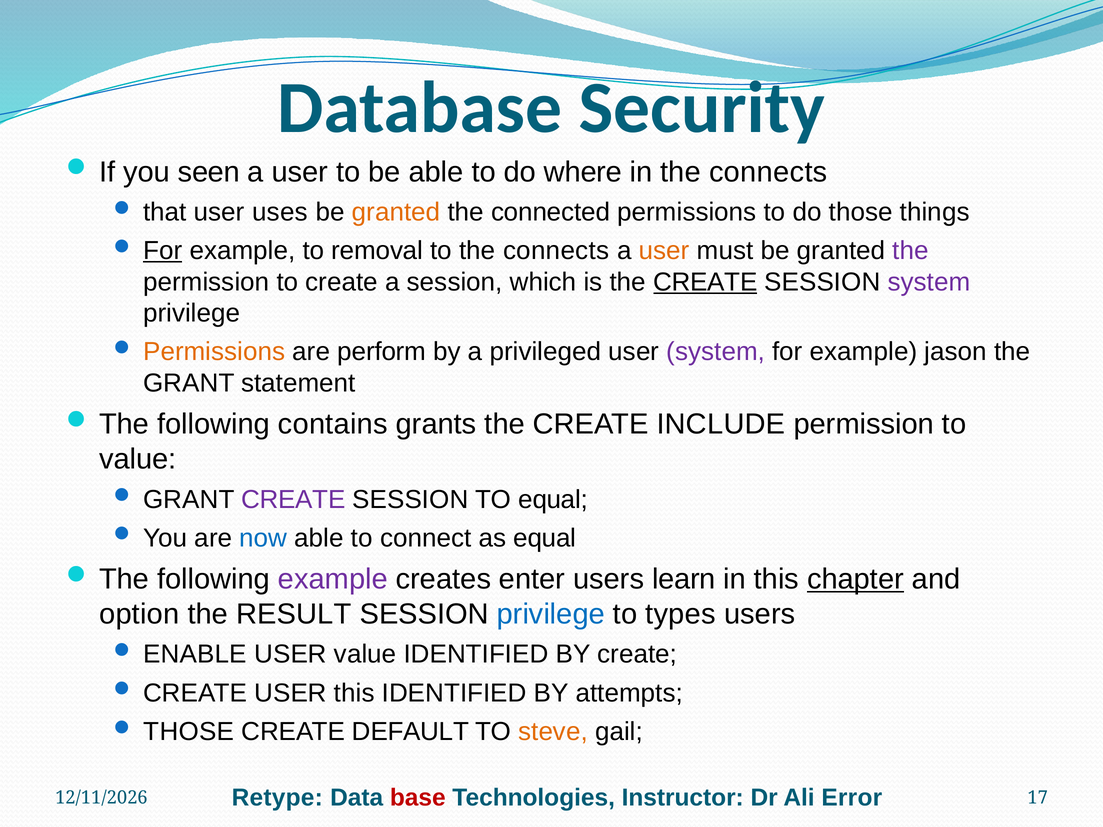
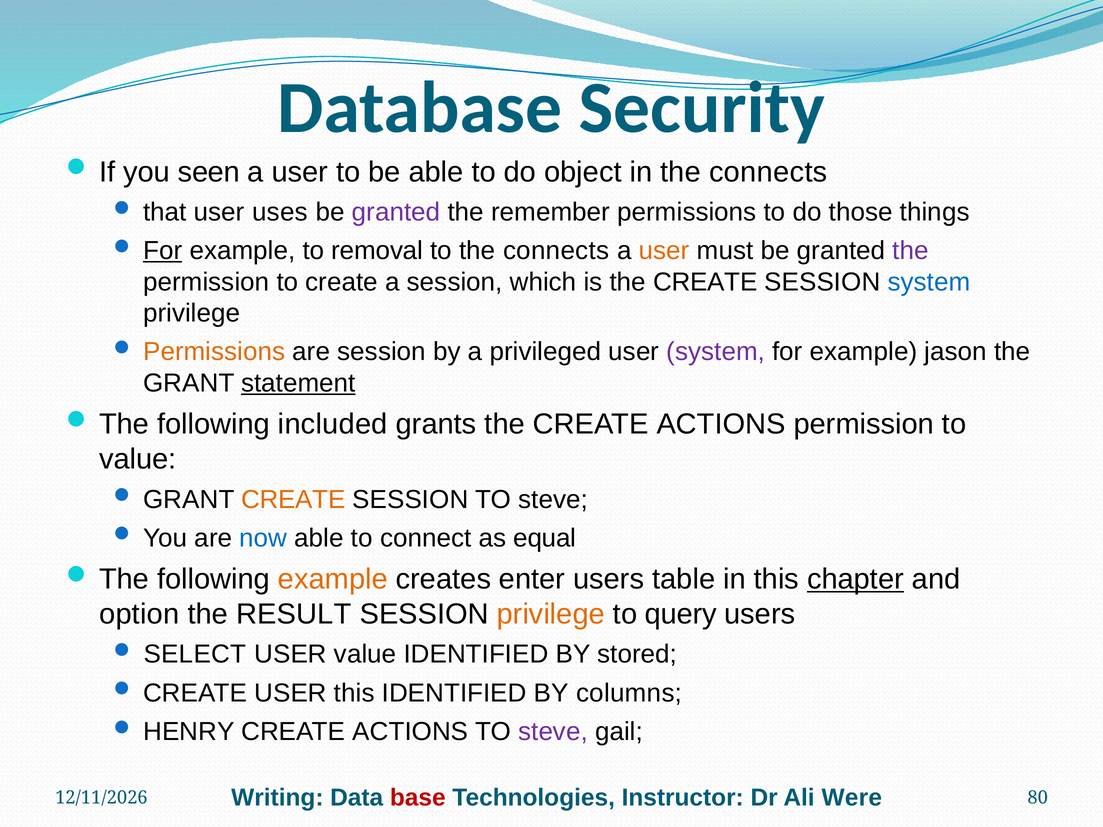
where: where -> object (583, 172)
granted colour: orange -> purple (396, 212)
connected: connected -> remember (551, 212)
CREATE underline: present -> none (705, 282)
system colour: purple -> blue (929, 282)
are perform: perform -> session (382, 352)
statement underline: none -> present (298, 383)
contains: contains -> included (333, 424)
the CREATE INCLUDE: INCLUDE -> ACTIONS (721, 424)
CREATE colour: purple -> orange (293, 500)
SESSION TO equal: equal -> steve (553, 500)
example colour: purple -> orange (333, 579)
learn: learn -> table (684, 579)
privilege colour: blue -> orange (551, 614)
types: types -> query (681, 614)
ENABLE: ENABLE -> SELECT (195, 655)
BY create: create -> stored (637, 655)
attempts: attempts -> columns (629, 693)
THOSE: THOSE -> HENRY (189, 732)
DEFAULT: DEFAULT -> ACTIONS (410, 732)
steve colour: orange -> purple (553, 732)
Retype: Retype -> Writing (277, 798)
Error: Error -> Were (852, 798)
17: 17 -> 80 (1038, 798)
